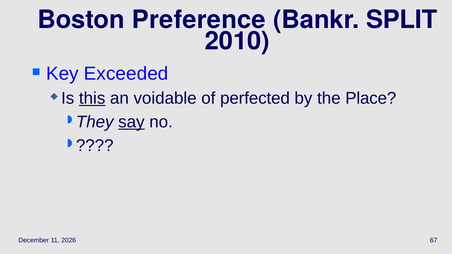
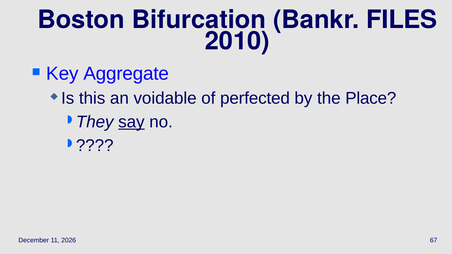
Preference: Preference -> Bifurcation (199, 20)
SPLIT: SPLIT -> FILES (402, 20)
Exceeded: Exceeded -> Aggregate (126, 74)
this underline: present -> none (92, 98)
